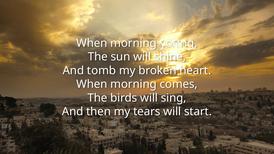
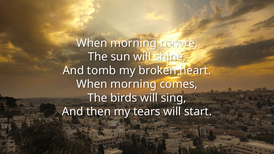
young: young -> before (179, 43)
